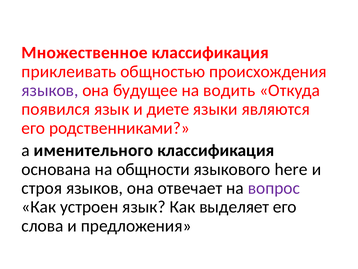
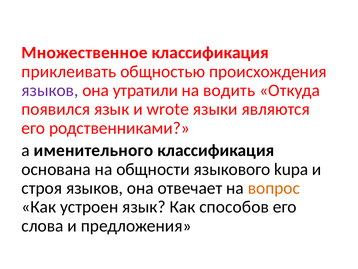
будущее: будущее -> утратили (145, 90)
диете: диете -> wrote (168, 109)
here: here -> kupa (291, 169)
вопрос colour: purple -> orange (274, 188)
выделяет: выделяет -> способов (234, 207)
